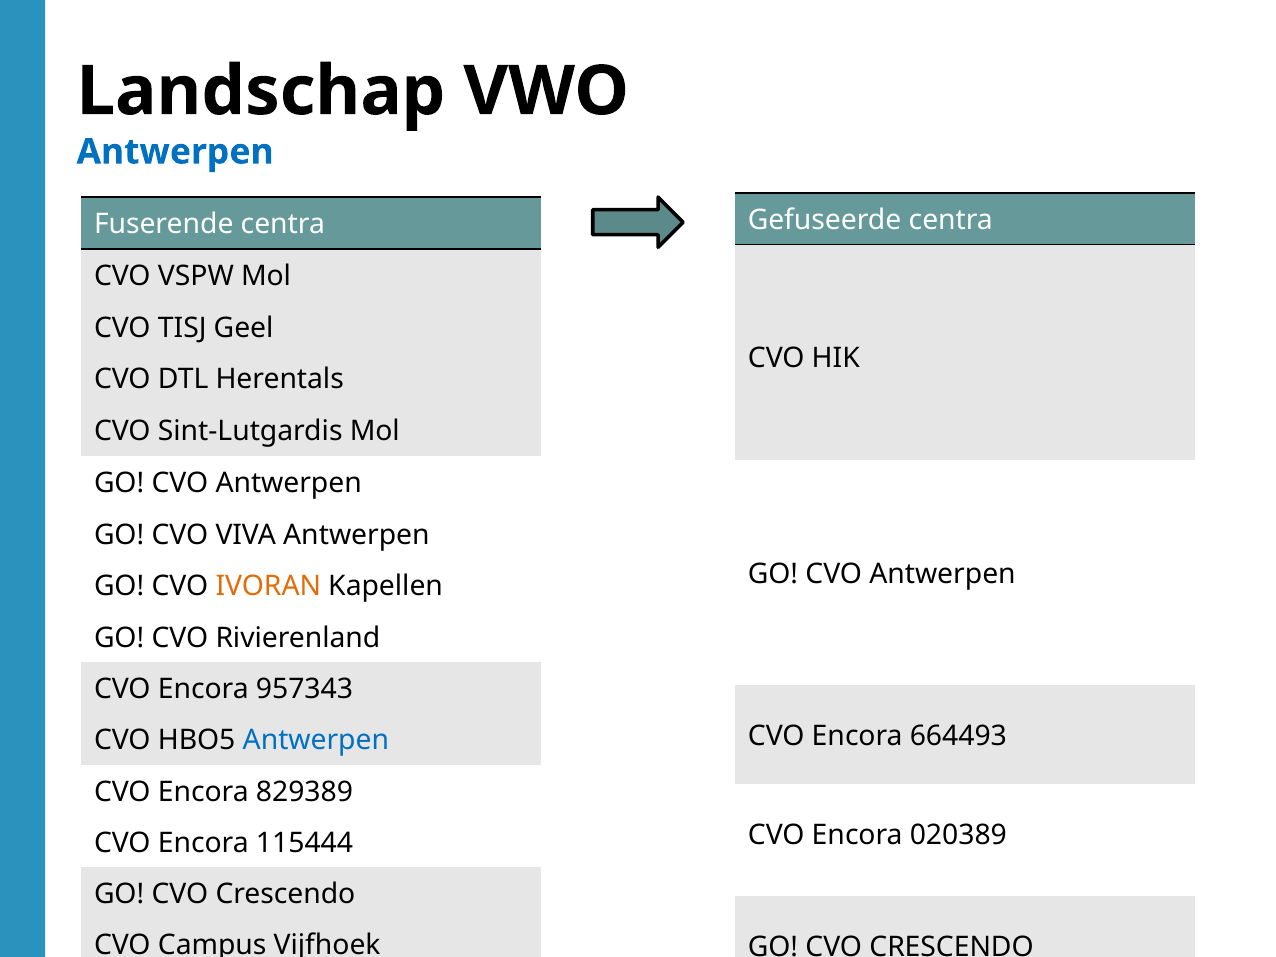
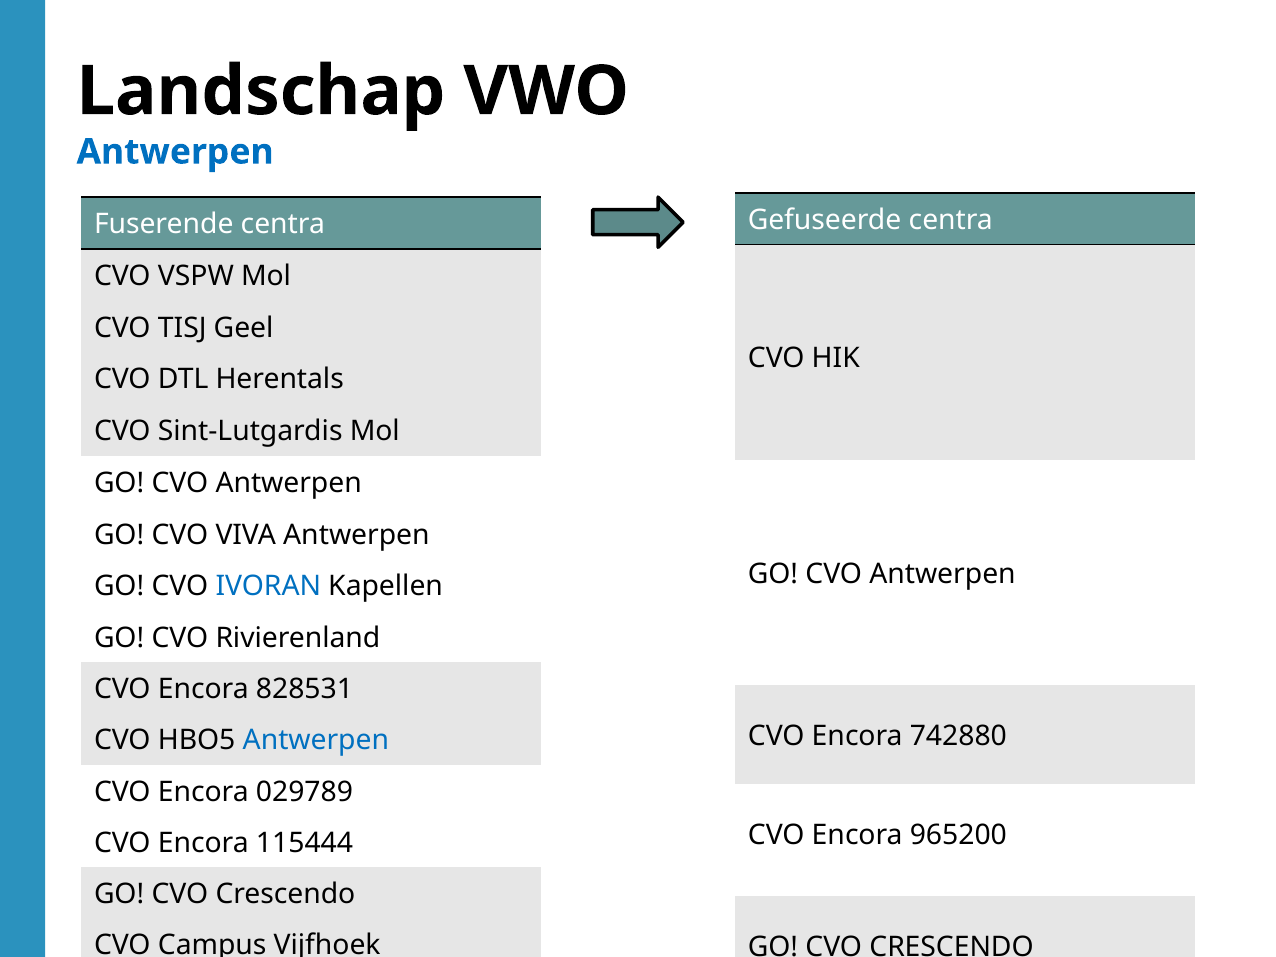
IVORAN colour: orange -> blue (268, 587)
957343: 957343 -> 828531 (305, 689)
664493: 664493 -> 742880 (958, 736)
829389: 829389 -> 029789 (305, 792)
020389: 020389 -> 965200 (958, 835)
